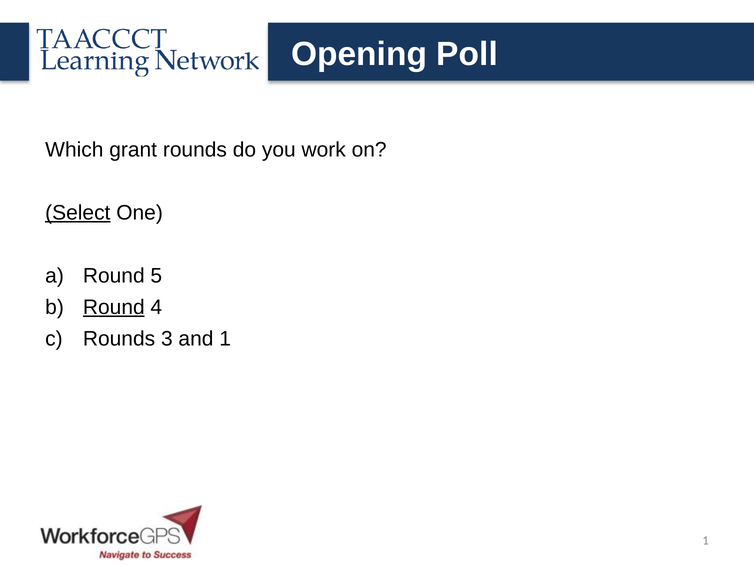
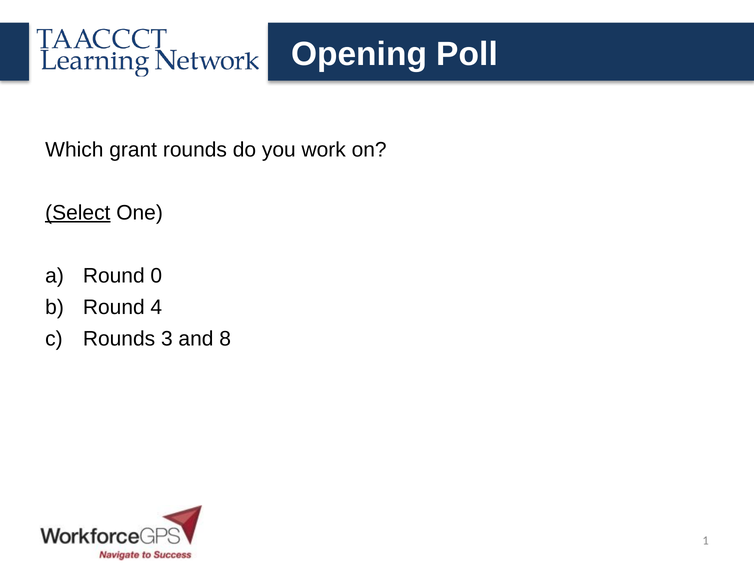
5: 5 -> 0 (156, 276)
Round underline: present -> none (114, 307)
and 1: 1 -> 8 (225, 338)
